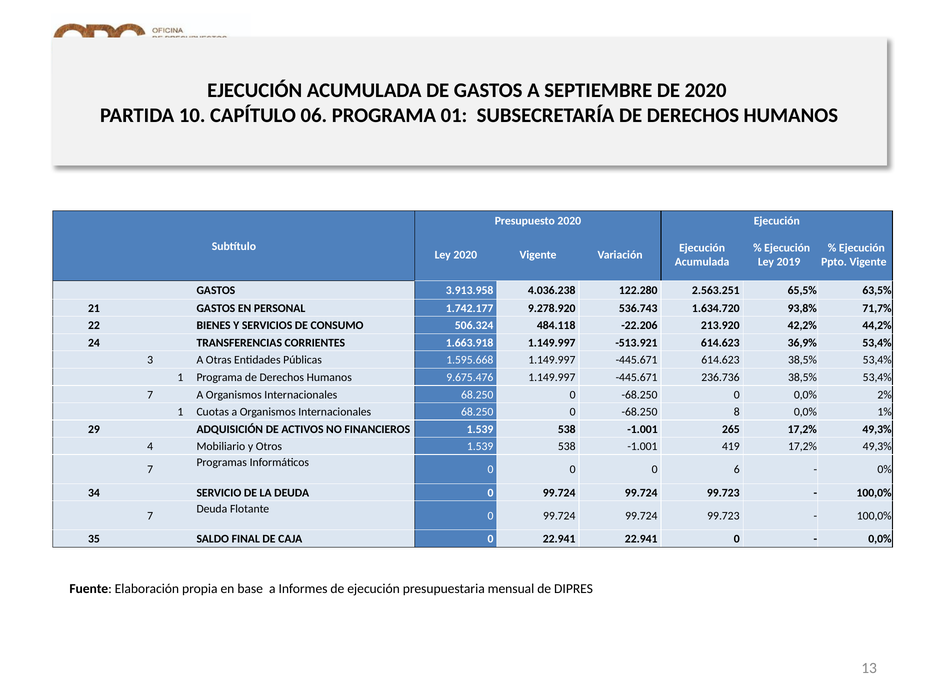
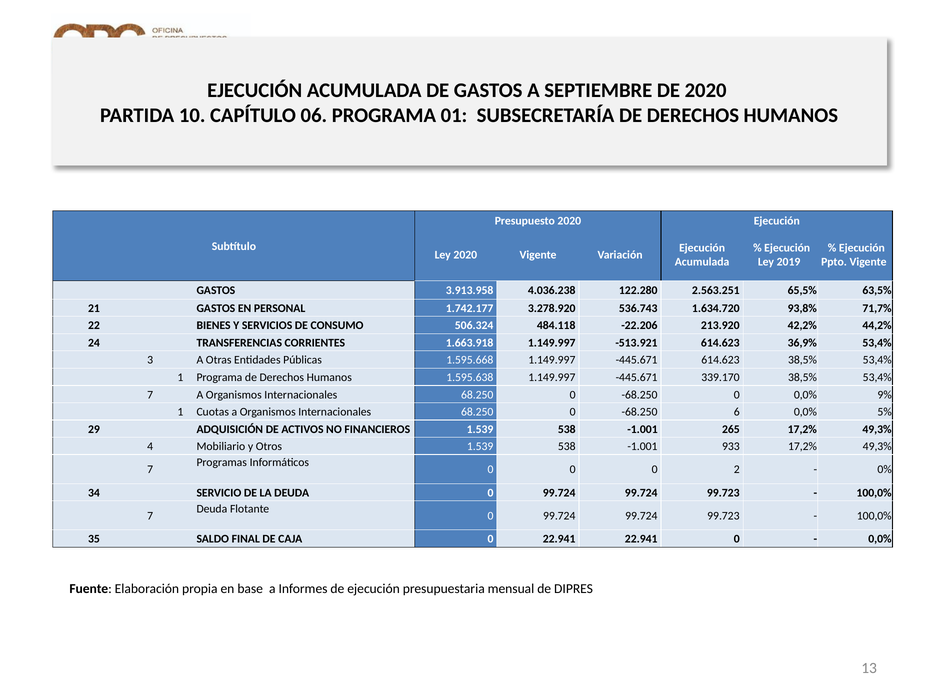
9.278.920: 9.278.920 -> 3.278.920 (552, 308)
9.675.476: 9.675.476 -> 1.595.638 (470, 377)
236.736: 236.736 -> 339.170 (720, 377)
2%: 2% -> 9% (885, 395)
8: 8 -> 6 (737, 412)
1%: 1% -> 5% (885, 412)
419: 419 -> 933 (731, 446)
6: 6 -> 2 (737, 469)
